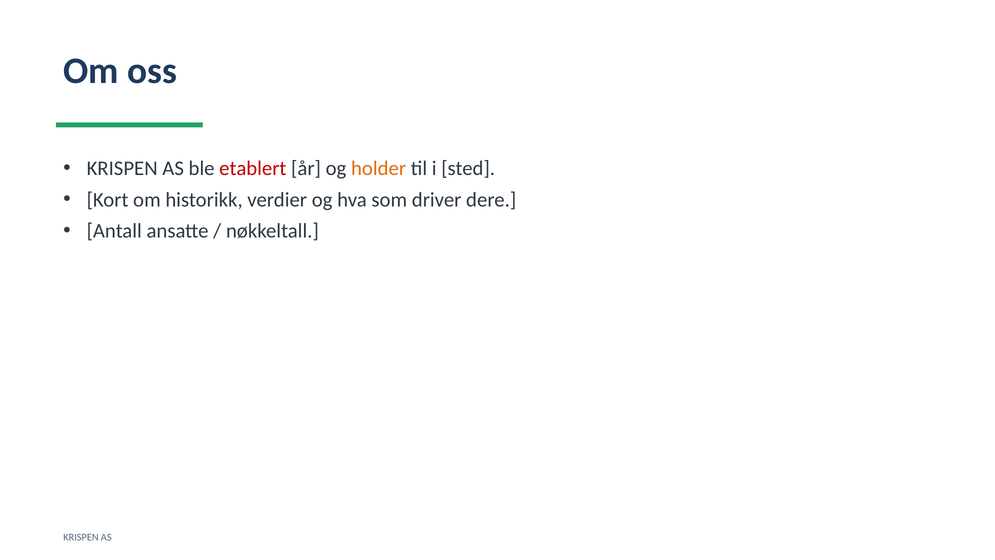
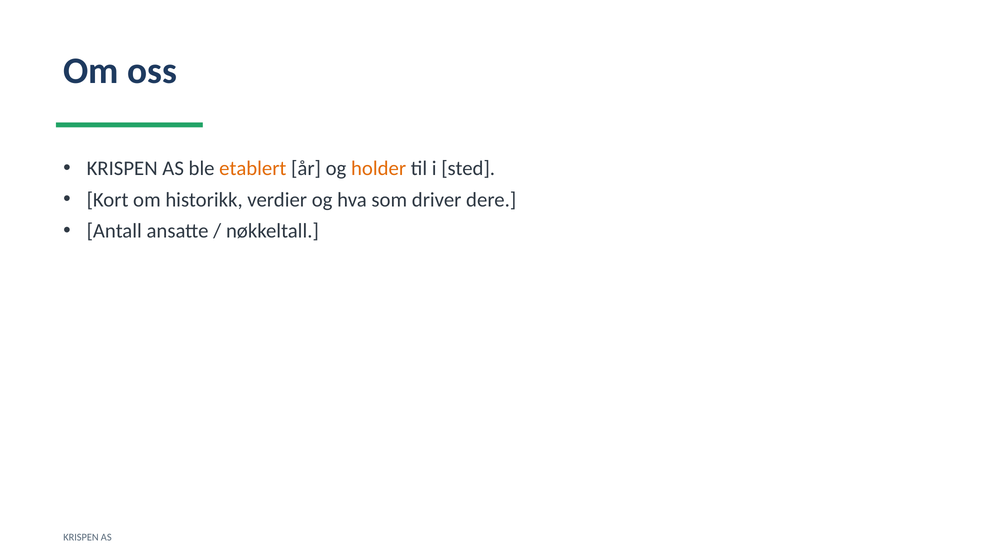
etablert colour: red -> orange (253, 169)
